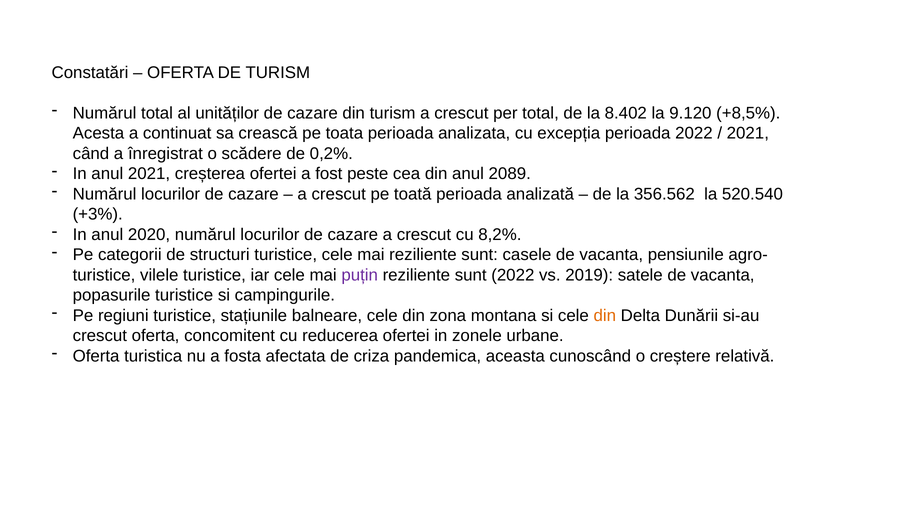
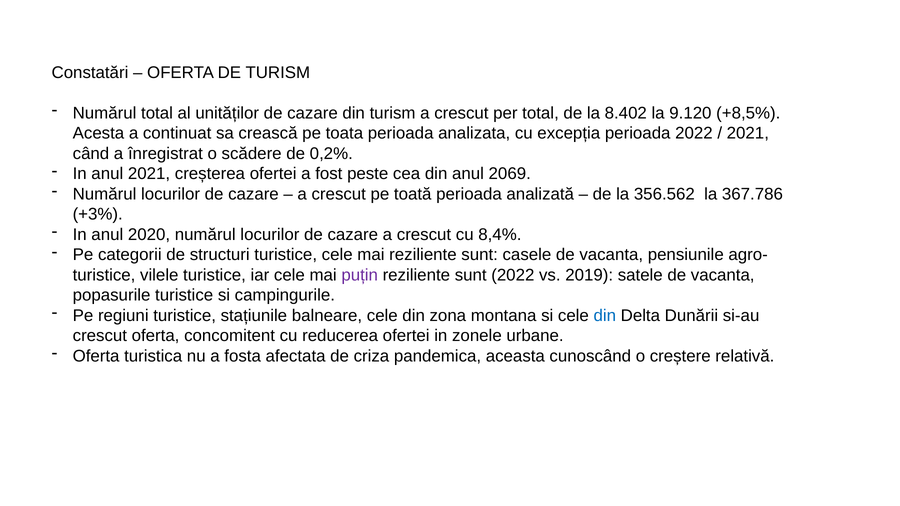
2089: 2089 -> 2069 (510, 174)
520.540: 520.540 -> 367.786 (752, 194)
8,2%: 8,2% -> 8,4% (500, 235)
din colour: orange -> blue (605, 316)
